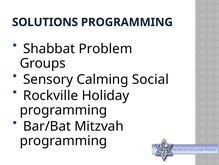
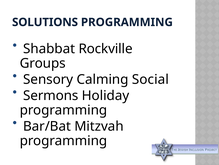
Problem: Problem -> Rockville (106, 49)
Rockville: Rockville -> Sermons (51, 95)
